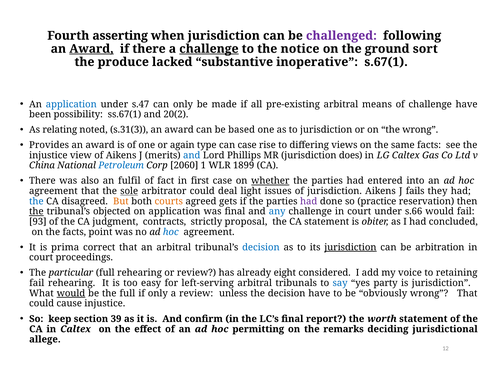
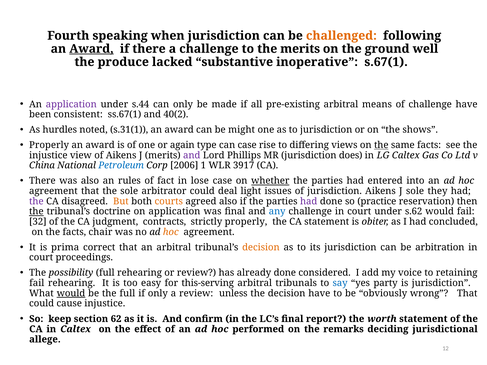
asserting: asserting -> speaking (120, 36)
challenged colour: purple -> orange (341, 36)
challenge underline: present -> none (209, 49)
the notice: notice -> merits (300, 49)
sort: sort -> well (425, 49)
application colour: blue -> purple (71, 104)
s.47: s.47 -> s.44 (141, 104)
possibility: possibility -> consistent (78, 115)
20(2: 20(2 -> 40(2 (176, 115)
relating: relating -> hurdles (60, 130)
s.31(3: s.31(3 -> s.31(1 (129, 130)
based: based -> might (242, 130)
the wrong: wrong -> shows (420, 130)
Provides: Provides -> Properly (49, 145)
the underline: none -> present (381, 145)
and colour: blue -> purple (192, 155)
2060: 2060 -> 2006 (184, 166)
1899: 1899 -> 3917 (244, 166)
fulfil: fulfil -> rules (129, 181)
first: first -> lose (200, 181)
sole underline: present -> none (129, 191)
J fails: fails -> sole (415, 191)
the colour: blue -> purple (36, 201)
agreed gets: gets -> also (228, 201)
objected: objected -> doctrine (112, 212)
s.66: s.66 -> s.62 (414, 212)
93: 93 -> 32 (38, 222)
strictly proposal: proposal -> properly (246, 222)
point: point -> chair (100, 232)
hoc colour: blue -> orange (171, 232)
decision colour: blue -> orange (261, 247)
jurisdiction underline: present -> none (350, 247)
particular: particular -> possibility (71, 273)
already eight: eight -> done (285, 273)
left-serving: left-serving -> this-serving (208, 283)
39: 39 -> 62 (116, 319)
permitting: permitting -> performed (258, 329)
